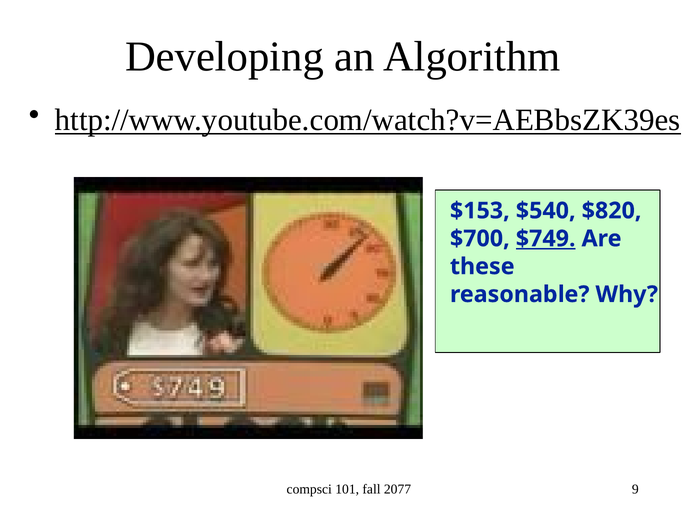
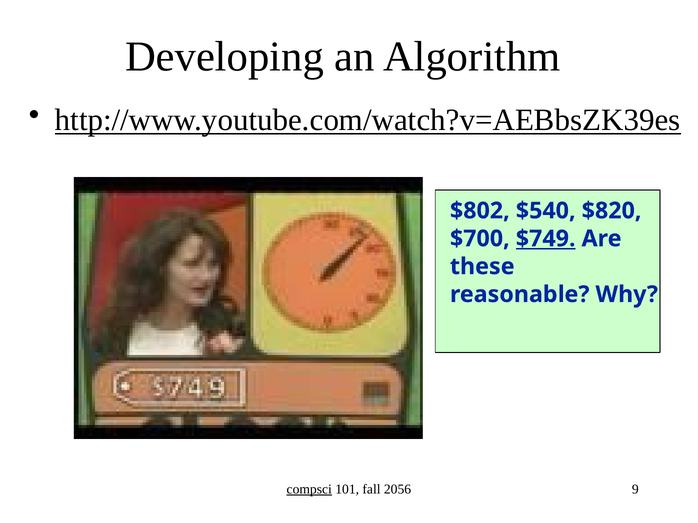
$153: $153 -> $802 (480, 211)
compsci underline: none -> present (309, 490)
2077: 2077 -> 2056 (398, 490)
